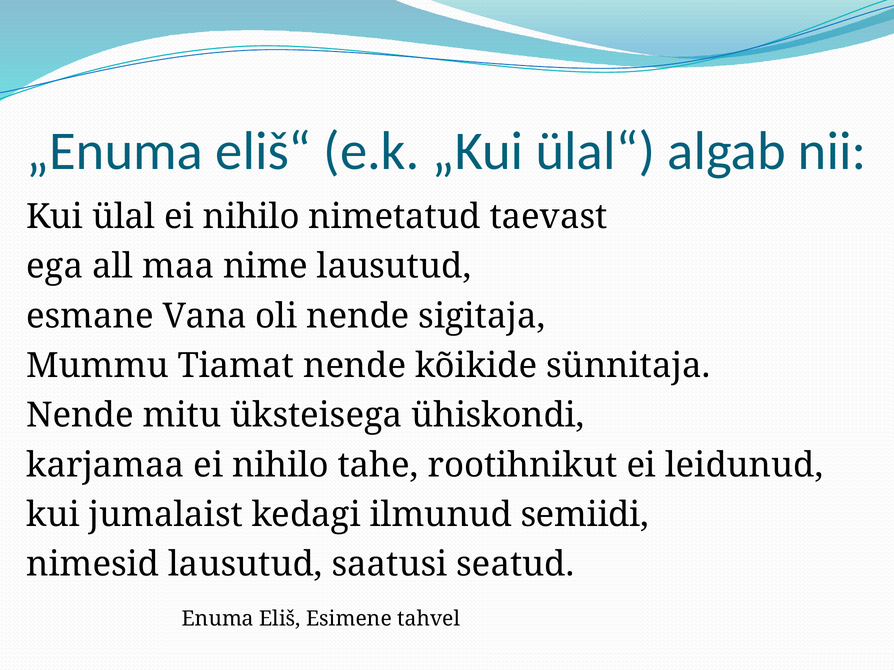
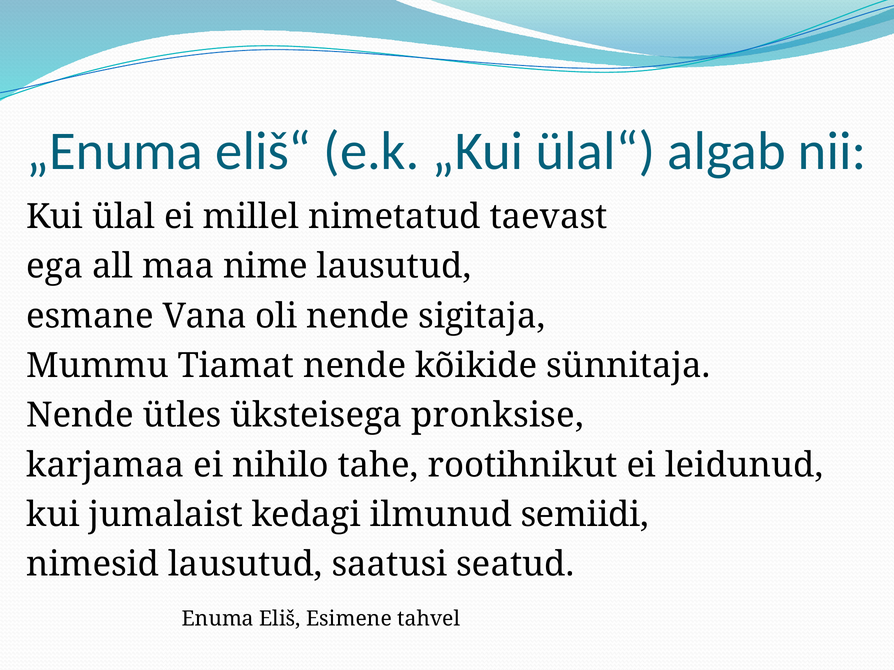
ülal ei nihilo: nihilo -> millel (251, 217)
mitu: mitu -> ütles (182, 416)
ühiskondi: ühiskondi -> pronksise (498, 416)
